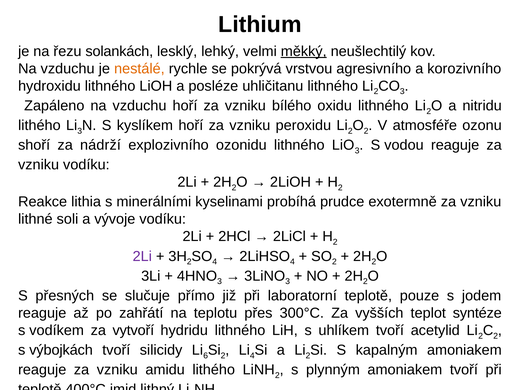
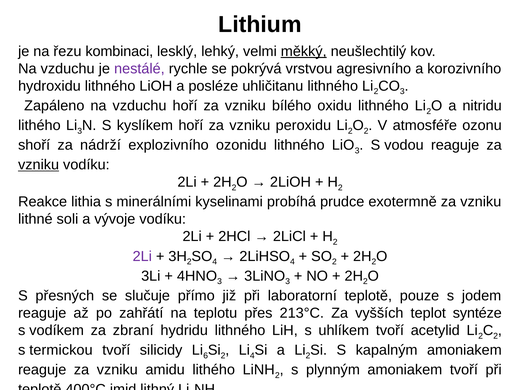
solankách: solankách -> kombinaci (119, 51)
nestálé colour: orange -> purple (139, 69)
vzniku underline: none -> present (39, 165)
300°C: 300°C -> 213°C (302, 313)
vytvoří: vytvoří -> zbraní (133, 330)
výbojkách: výbojkách -> termickou (61, 350)
